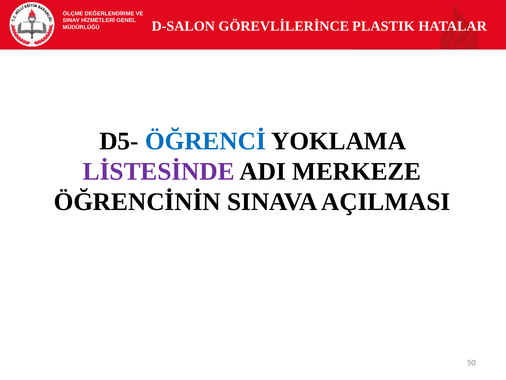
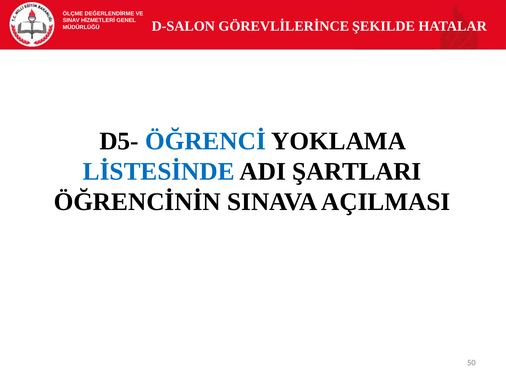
PLASTIK: PLASTIK -> ŞEKILDE (384, 26)
LİSTESİNDE colour: purple -> blue (159, 171)
MERKEZE: MERKEZE -> ŞARTLARI (357, 171)
